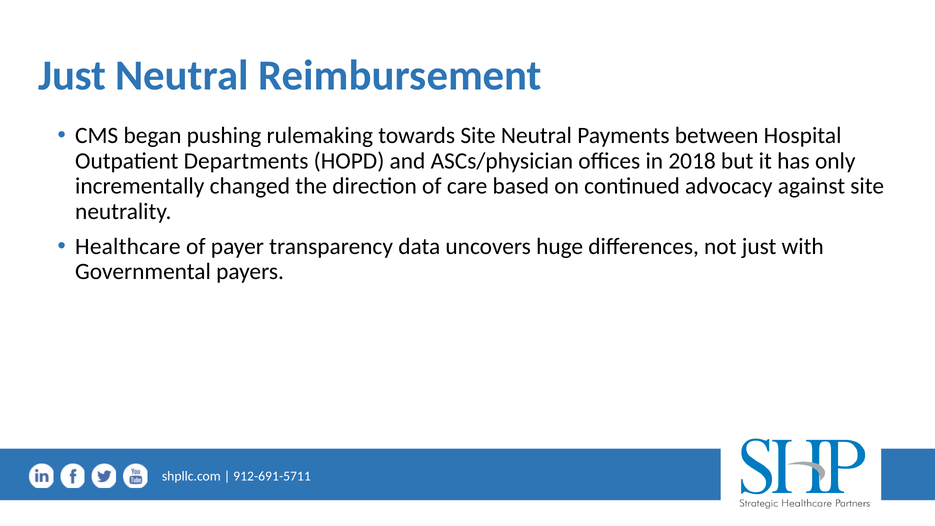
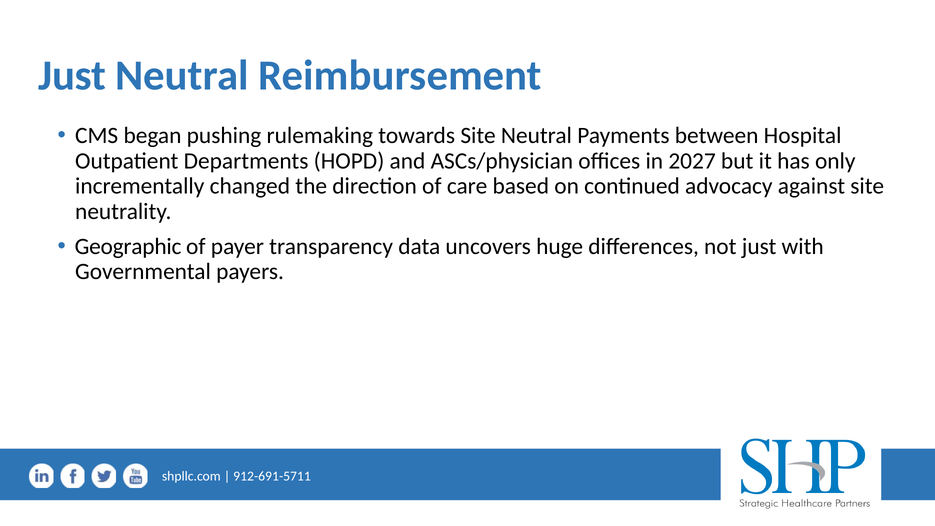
2018: 2018 -> 2027 (692, 161)
Healthcare: Healthcare -> Geographic (128, 246)
